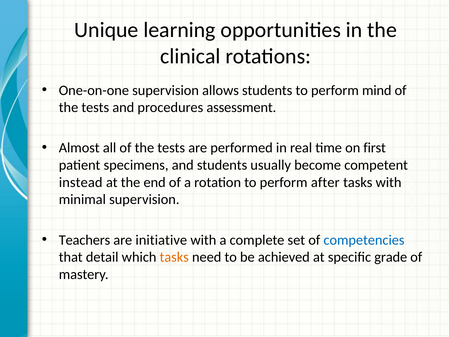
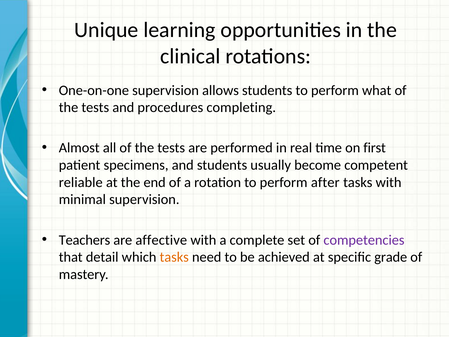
mind: mind -> what (377, 90)
assessment: assessment -> completing (241, 107)
instead: instead -> reliable (81, 182)
initiative: initiative -> affective (161, 240)
competencies colour: blue -> purple (364, 240)
